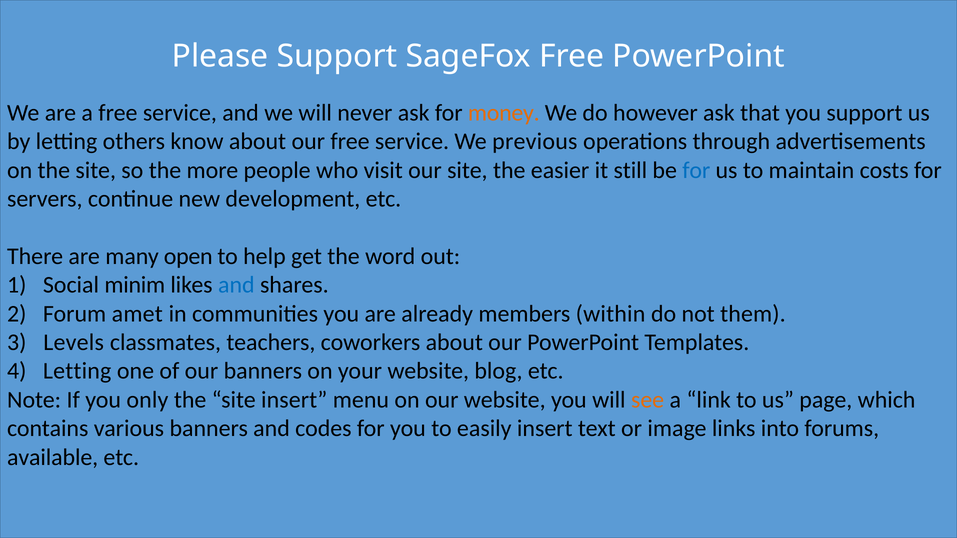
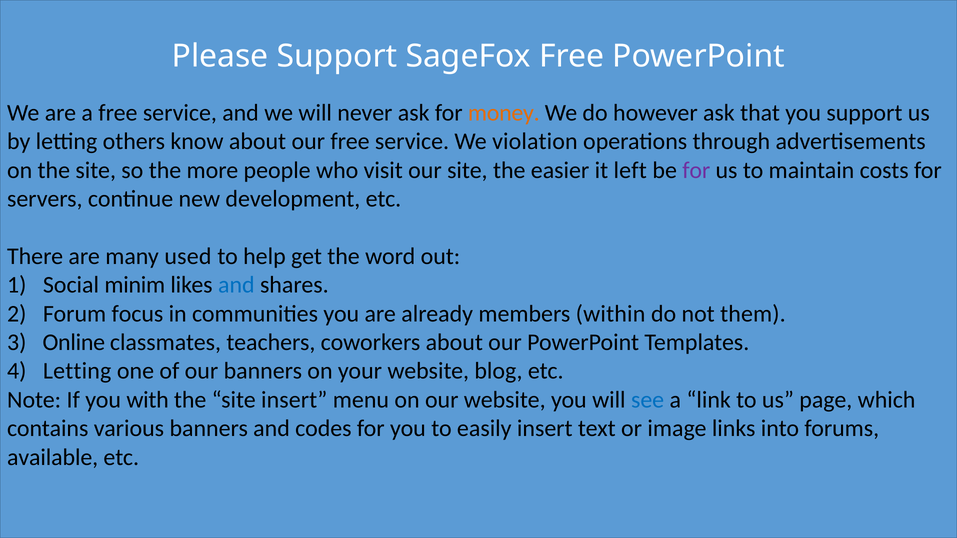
previous: previous -> violation (535, 142)
still: still -> left (630, 170)
for colour: blue -> purple (696, 170)
open: open -> used (188, 256)
amet: amet -> focus (137, 314)
Levels: Levels -> Online (74, 343)
only: only -> with (148, 400)
see colour: orange -> blue (648, 400)
